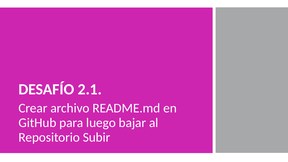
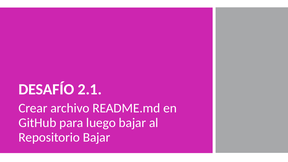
Repositorio Subir: Subir -> Bajar (97, 137)
